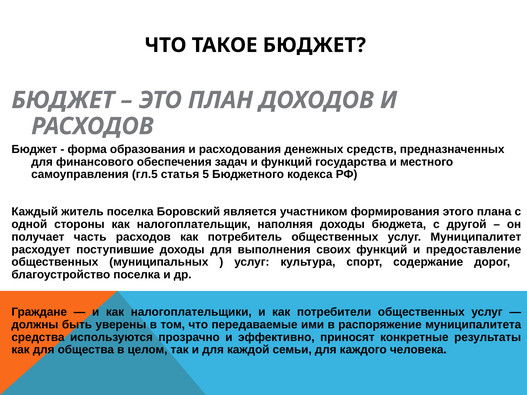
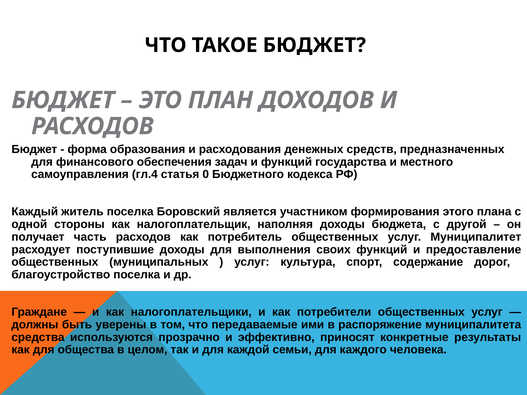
гл.5: гл.5 -> гл.4 (145, 175)
5: 5 -> 0 (206, 175)
